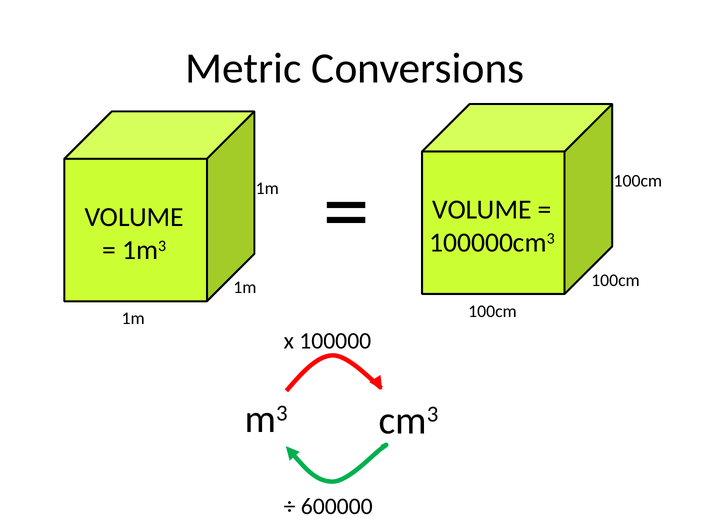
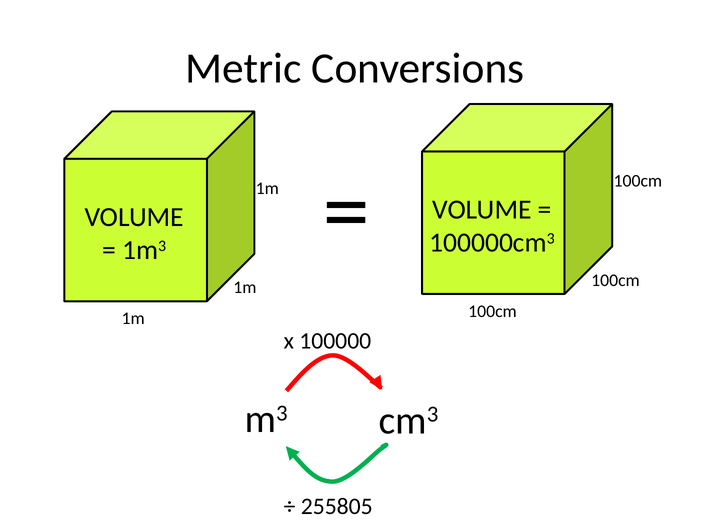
600000: 600000 -> 255805 (337, 507)
